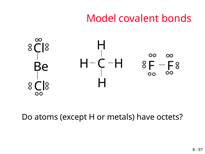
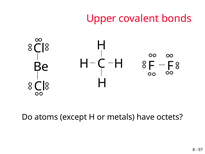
Model: Model -> Upper (101, 18)
